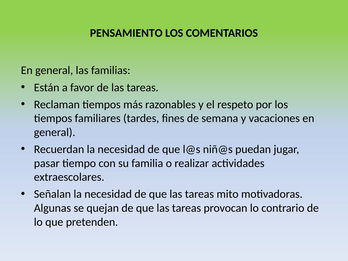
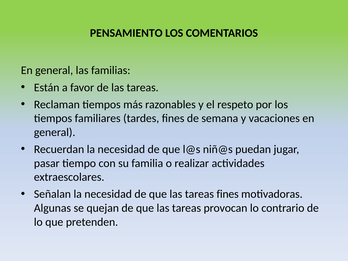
tareas mito: mito -> fines (228, 194)
